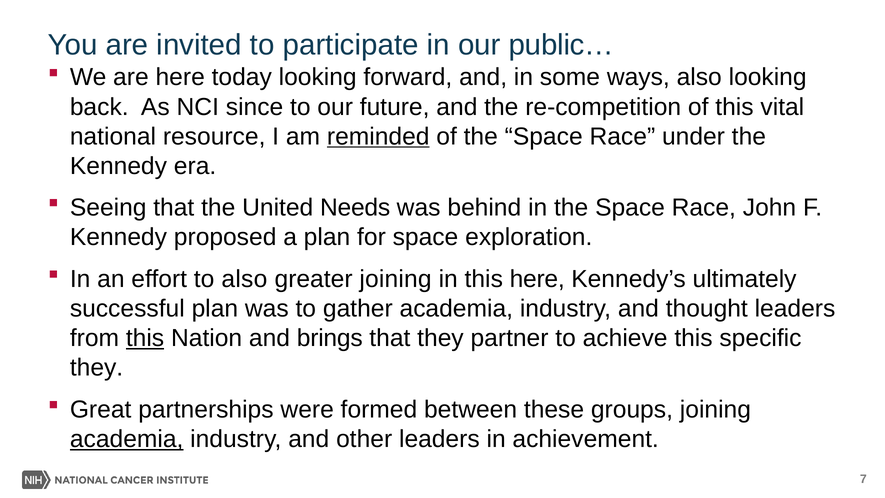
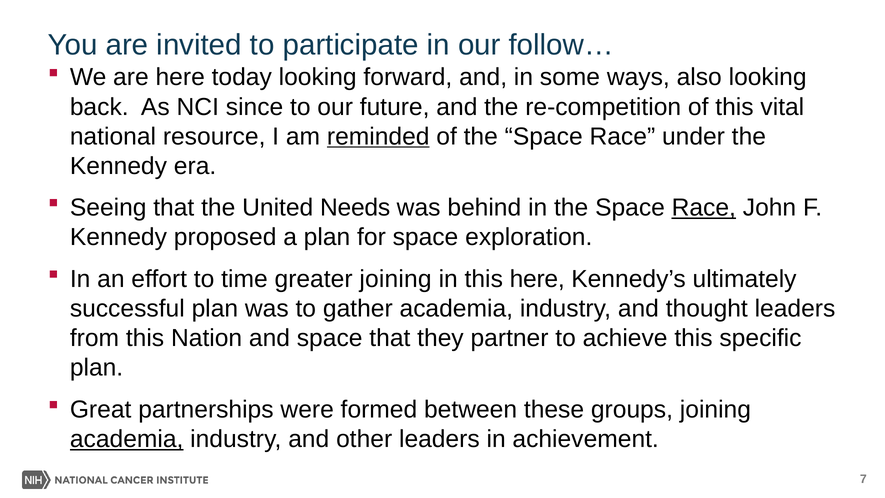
public…: public… -> follow… (561, 45)
Race underline: none -> present (704, 208)
to also: also -> time (244, 279)
this underline: present -> none (145, 338)
and brings: brings -> space (330, 338)
they: they -> plan (97, 368)
